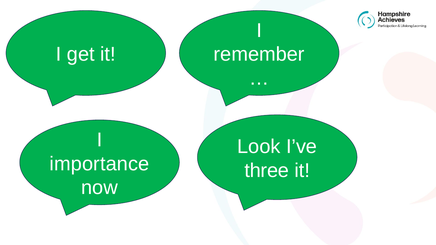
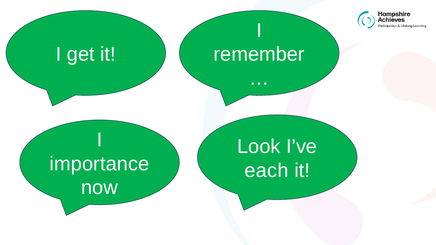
three: three -> each (267, 171)
